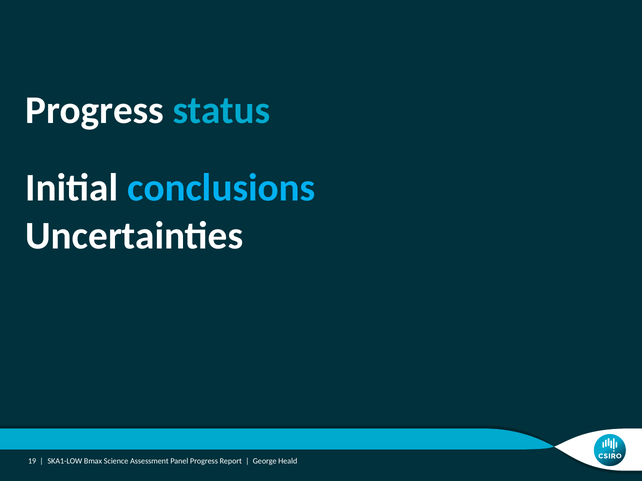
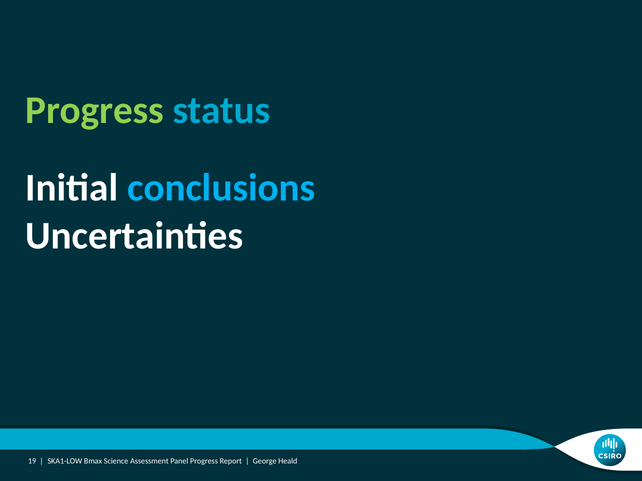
Progress colour: white -> light green (95, 111)
